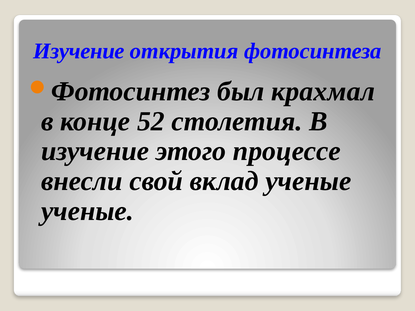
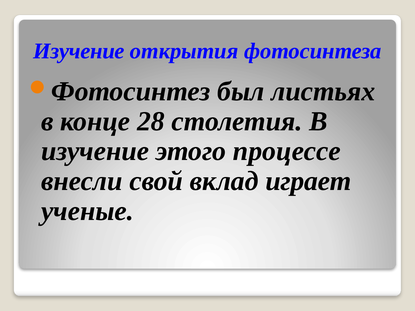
крахмал: крахмал -> листьях (323, 92)
52: 52 -> 28 (151, 121)
вклад ученые: ученые -> играет (308, 181)
